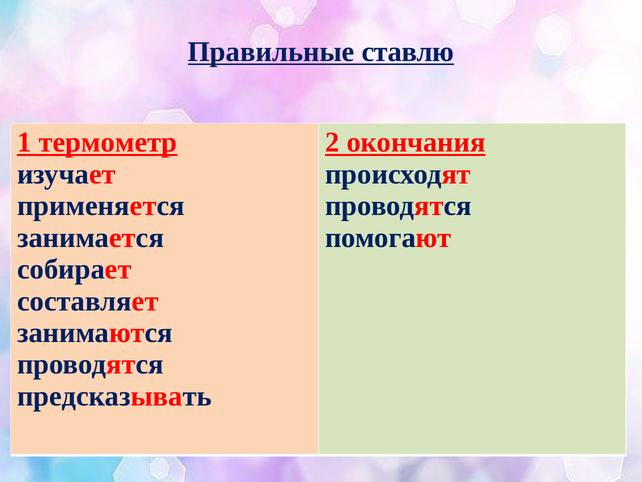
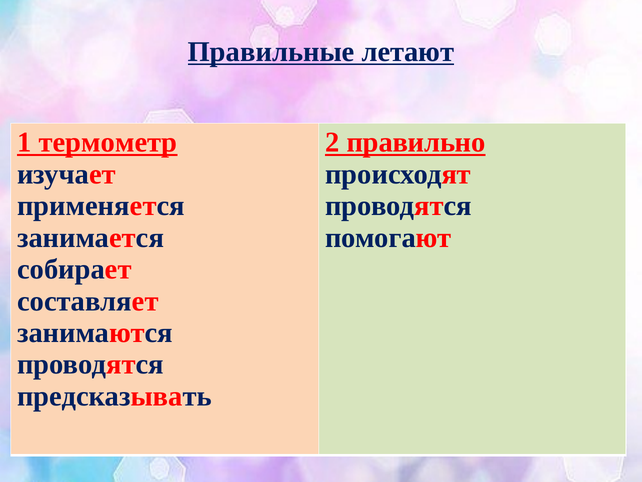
ставлю: ставлю -> летают (408, 52)
окончания: окончания -> правильно (416, 142)
